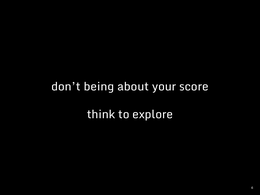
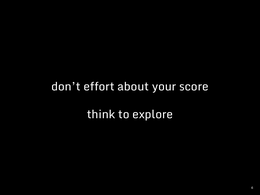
being: being -> effort (99, 87)
